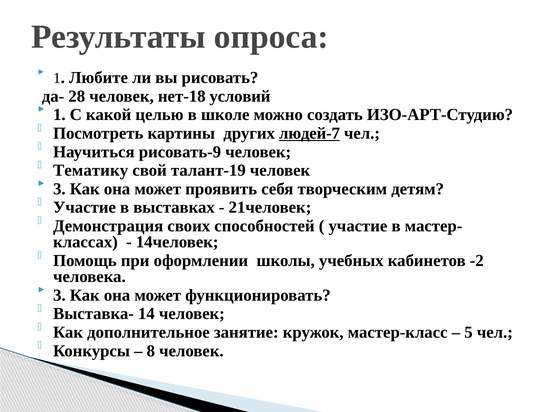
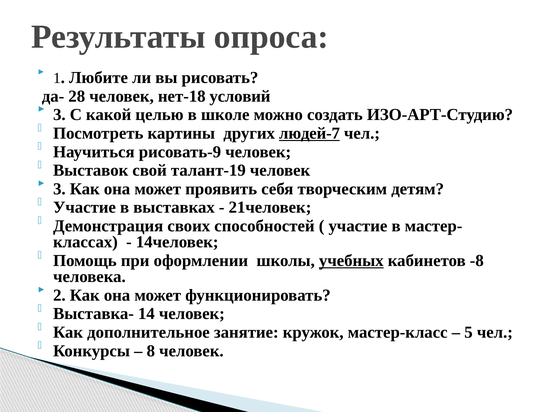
1: 1 -> 3 (59, 115)
Тематику: Тематику -> Выставок (91, 170)
учебных underline: none -> present (351, 260)
-2: -2 -> -8 (477, 260)
3: 3 -> 2 (59, 295)
